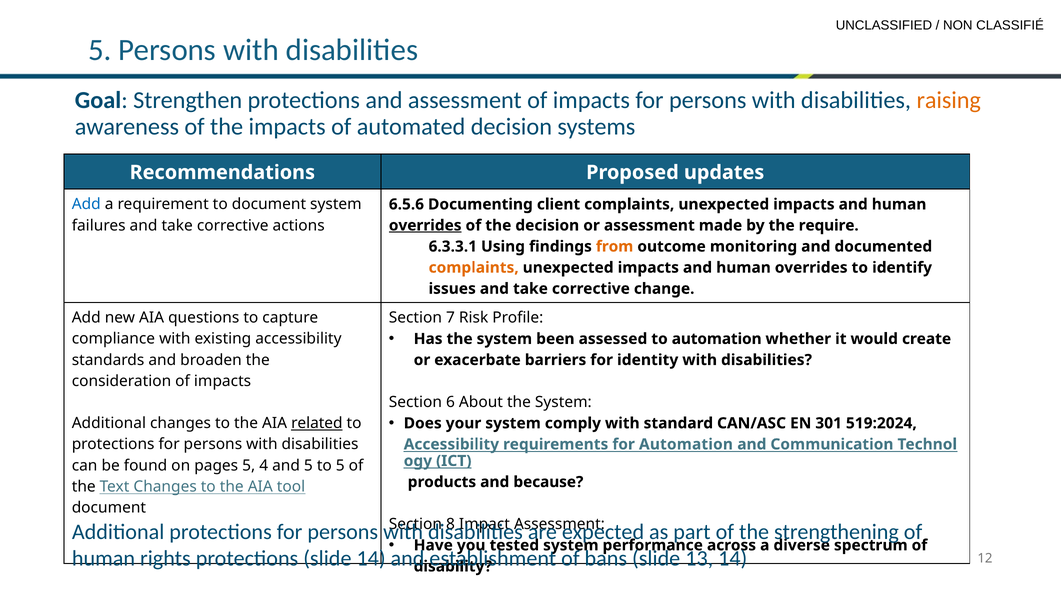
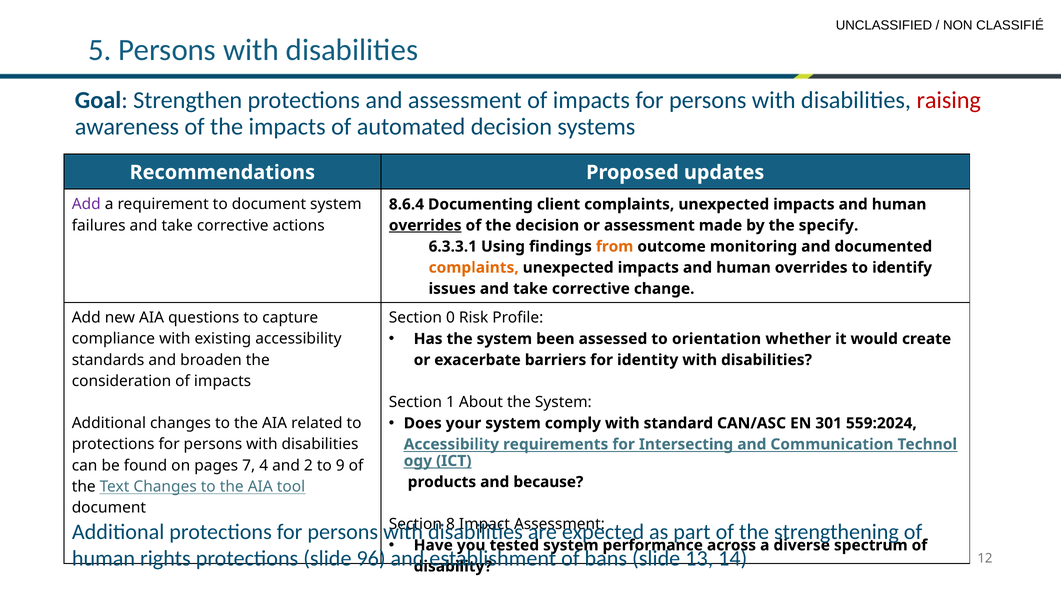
raising colour: orange -> red (949, 100)
Add colour: blue -> purple (86, 204)
6.5.6: 6.5.6 -> 8.6.4 (406, 204)
require: require -> specify (829, 225)
7: 7 -> 0 (451, 318)
to automation: automation -> orientation (717, 339)
6: 6 -> 1 (451, 402)
519:2024: 519:2024 -> 559:2024 (881, 423)
related underline: present -> none (317, 423)
for Automation: Automation -> Intersecting (686, 444)
pages 5: 5 -> 7 (249, 465)
and 5: 5 -> 2 (308, 465)
to 5: 5 -> 9 (340, 465)
slide 14: 14 -> 96 (371, 558)
